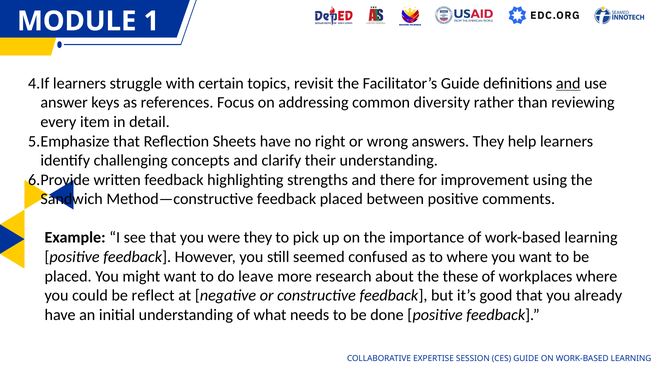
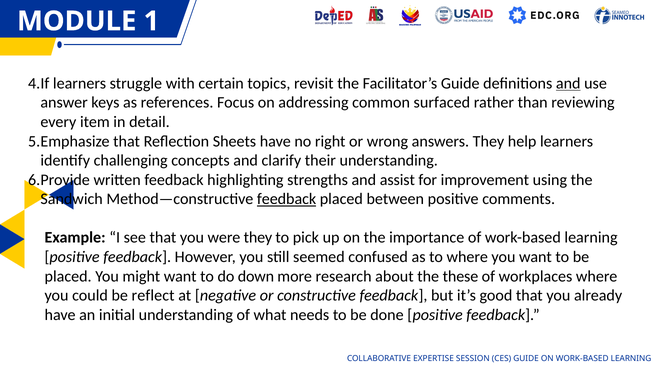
diversity: diversity -> surfaced (442, 103)
there: there -> assist (397, 180)
feedback underline: none -> present (287, 199)
leave: leave -> down (256, 276)
